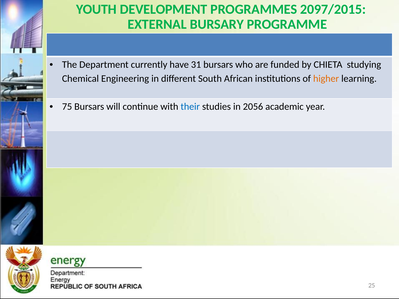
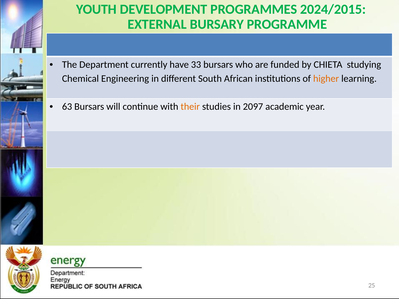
2097/2015: 2097/2015 -> 2024/2015 (333, 9)
31: 31 -> 33 (196, 65)
75: 75 -> 63 (67, 107)
their colour: blue -> orange (190, 107)
2056: 2056 -> 2097 (253, 107)
